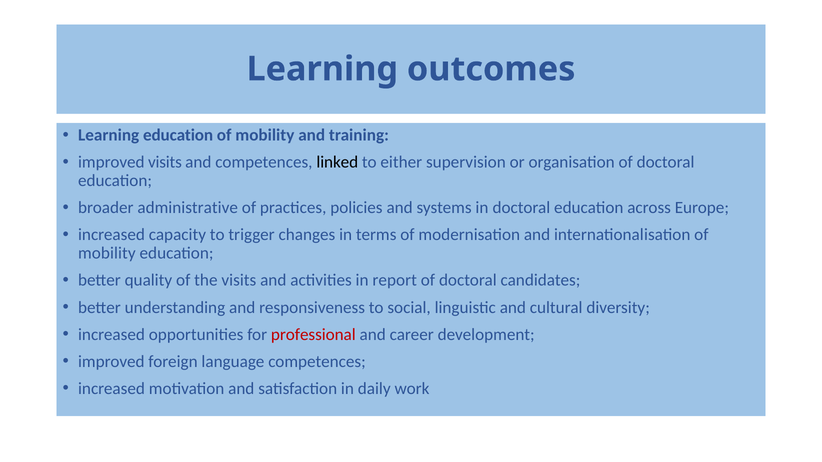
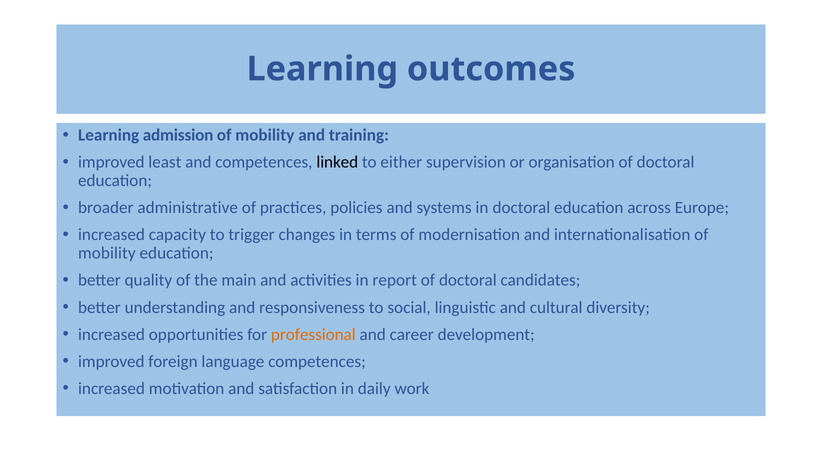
Learning education: education -> admission (178, 135)
improved visits: visits -> least (165, 162)
the visits: visits -> main (239, 281)
professional colour: red -> orange (313, 335)
